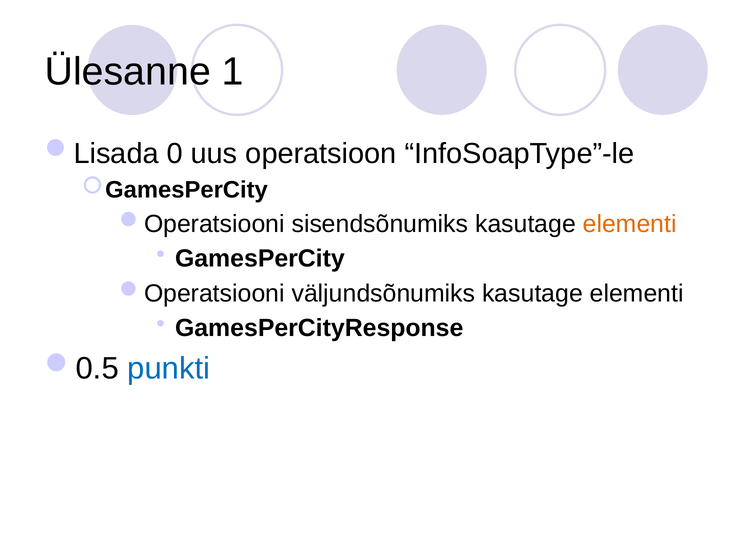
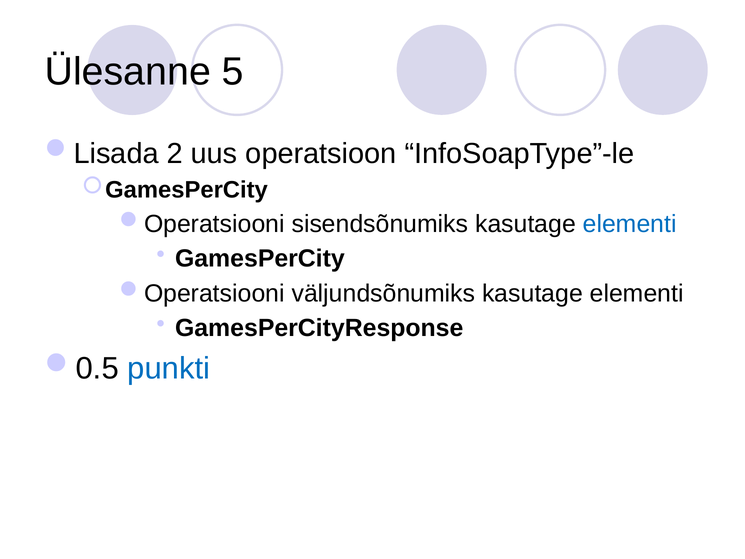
1: 1 -> 5 (233, 72)
0: 0 -> 2 (175, 154)
elementi colour: orange -> blue (630, 224)
